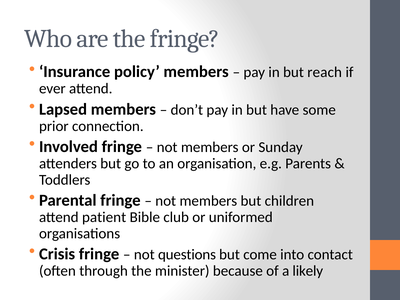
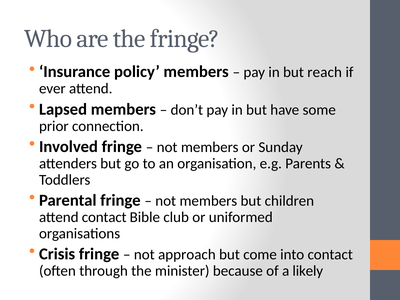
attend patient: patient -> contact (104, 217)
questions: questions -> approach (187, 254)
